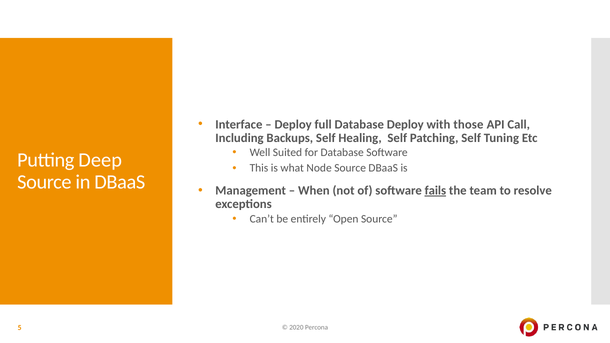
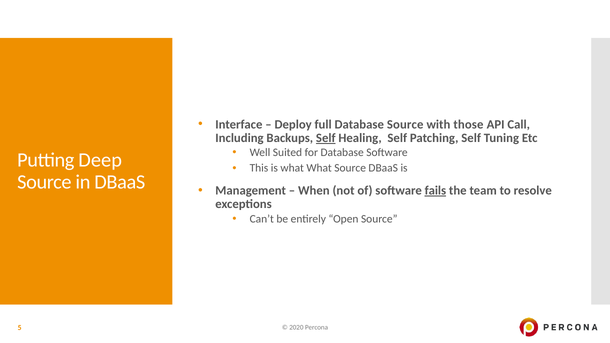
Database Deploy: Deploy -> Source (405, 124)
Self underline: none -> present (326, 138)
what Node: Node -> What (319, 168)
